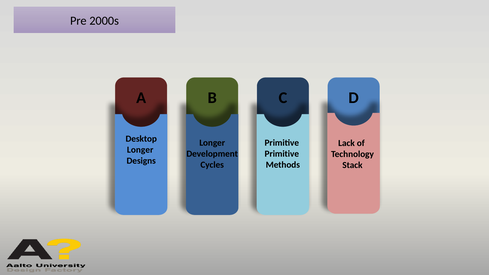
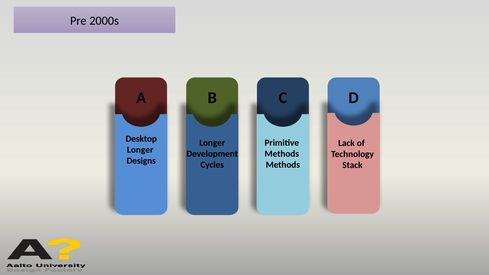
Primitive: Primitive -> Methods (282, 154)
